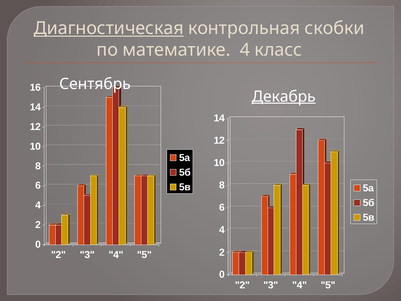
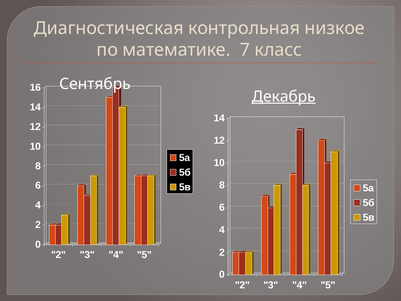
Диагностическая underline: present -> none (109, 28)
скобки: скобки -> низкое (335, 28)
математике 4: 4 -> 7 (245, 50)
